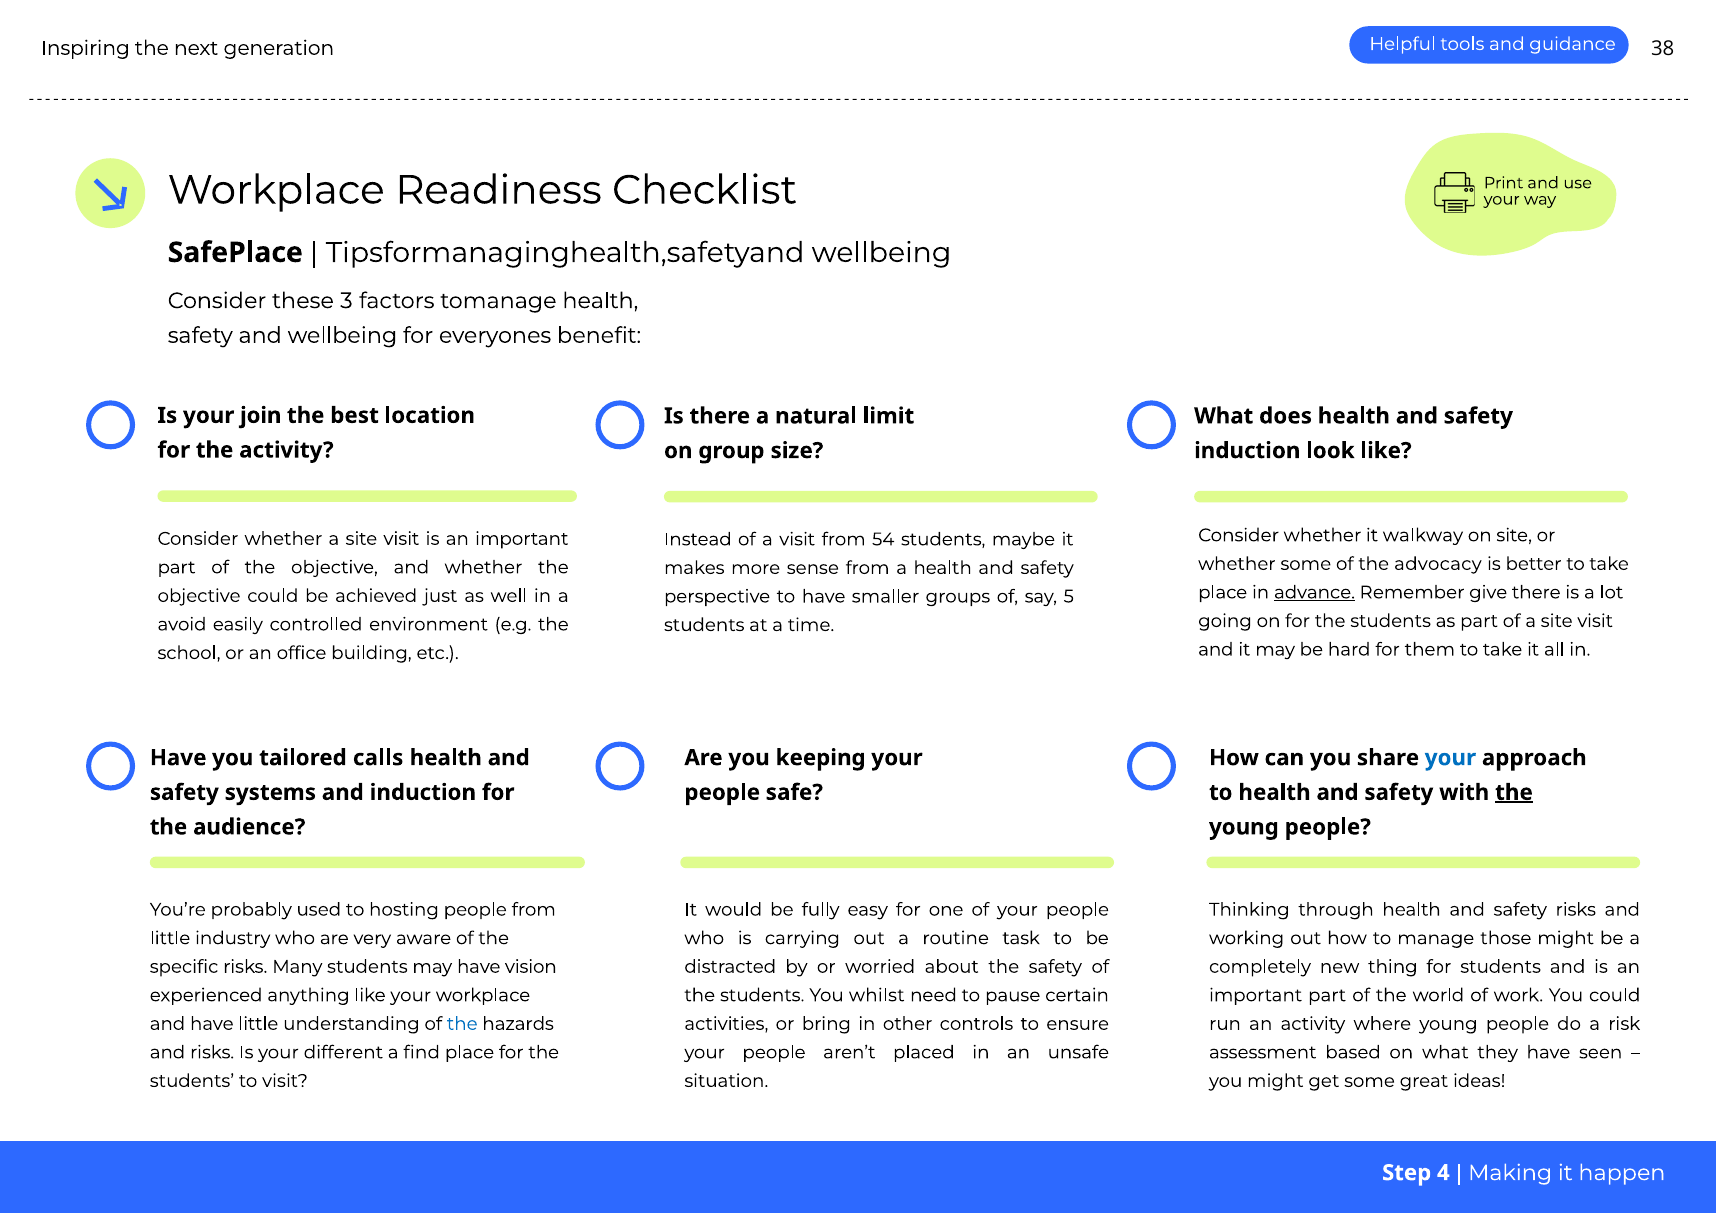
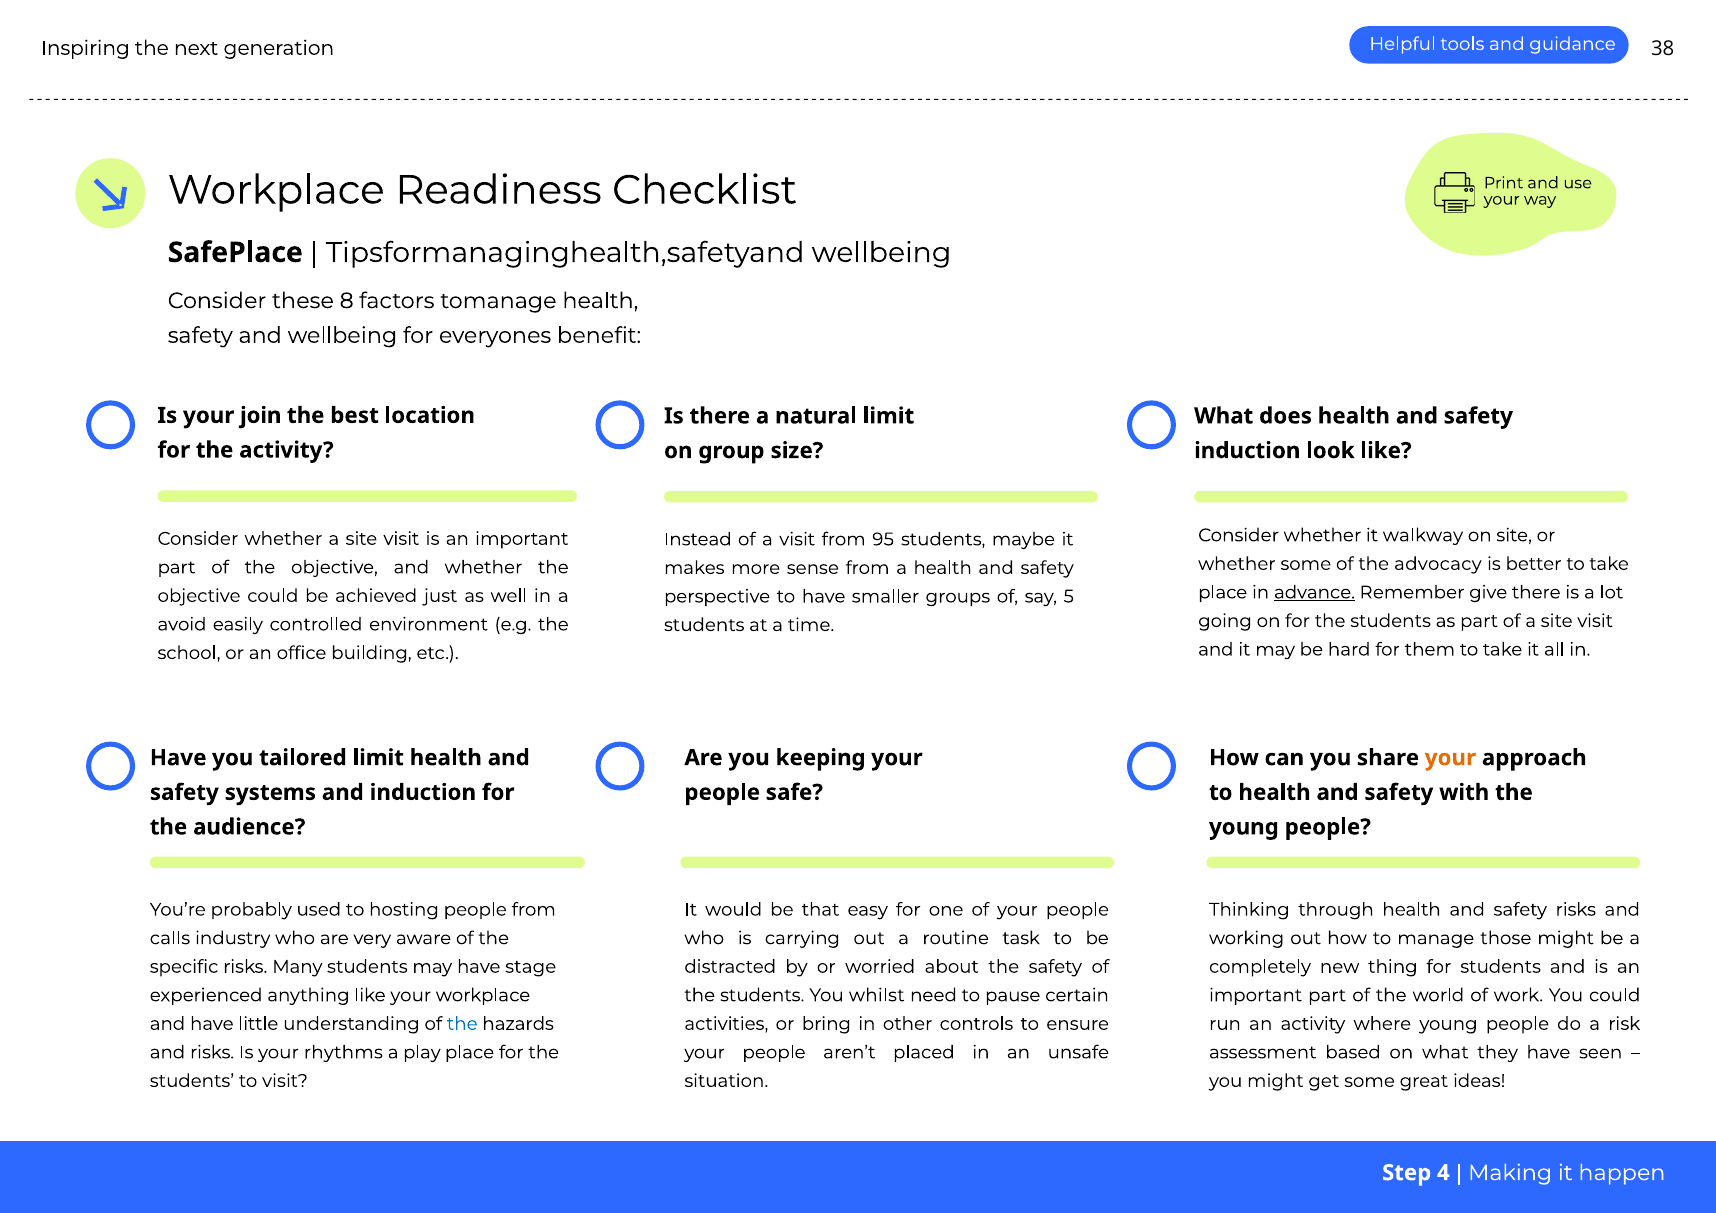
3: 3 -> 8 (347, 301)
54: 54 -> 95 (883, 539)
tailored calls: calls -> limit (378, 758)
your colour: blue -> orange (1450, 758)
the underline: present -> none (1514, 792)
fully: fully -> that (821, 909)
little: little -> calls (170, 938)
vision: vision -> stage (531, 966)
different: different -> rhythms (343, 1052)
find: find -> play (422, 1052)
